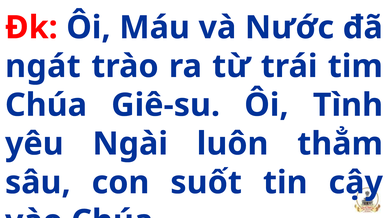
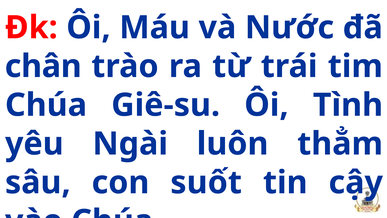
ngát: ngát -> chân (43, 66)
